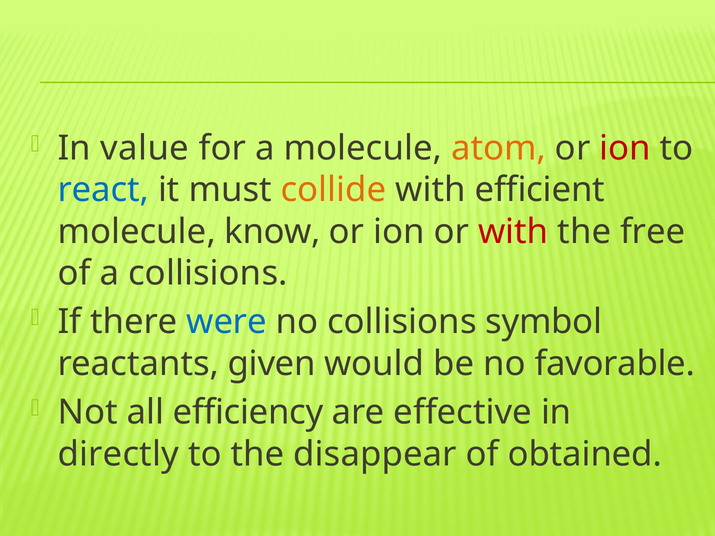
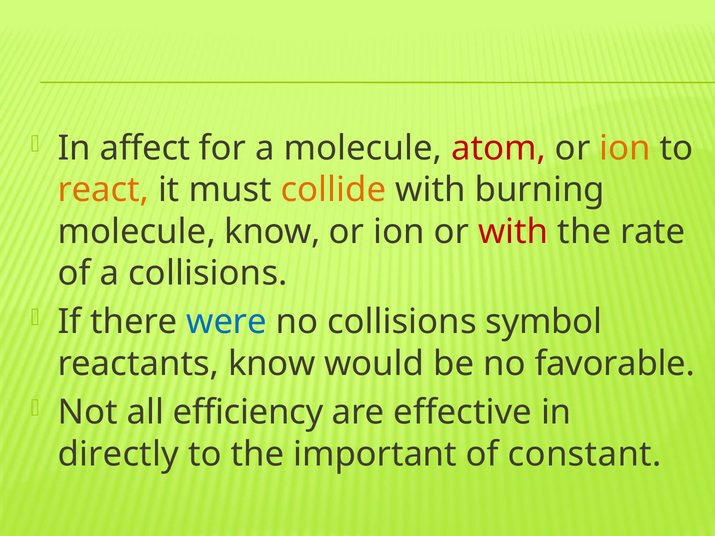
value: value -> affect (145, 148)
atom colour: orange -> red (499, 148)
ion colour: red -> orange (625, 148)
react colour: blue -> orange (103, 190)
efficient: efficient -> burning (540, 190)
free: free -> rate (653, 232)
reactants given: given -> know (272, 364)
disappear: disappear -> important (375, 454)
obtained: obtained -> constant (585, 454)
